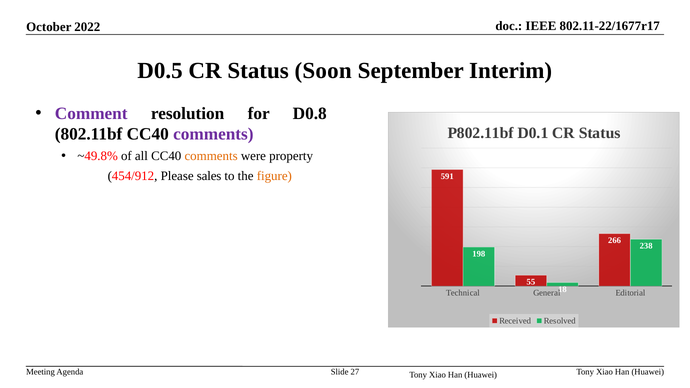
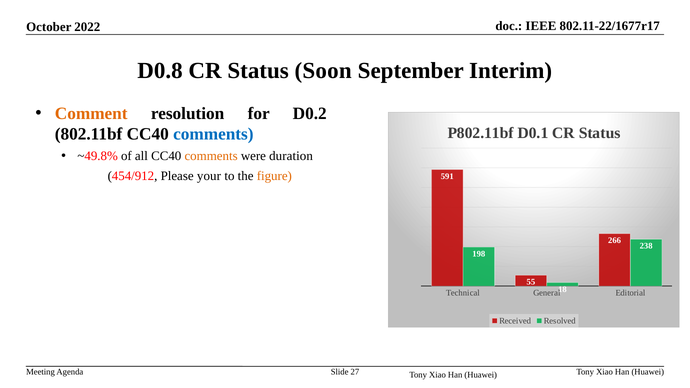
D0.5: D0.5 -> D0.8 (160, 71)
Comment colour: purple -> orange (91, 113)
D0.8: D0.8 -> D0.2 (310, 113)
comments colour: purple -> blue (213, 134)
property: property -> duration (291, 156)
sales: sales -> your (209, 176)
